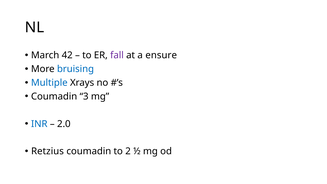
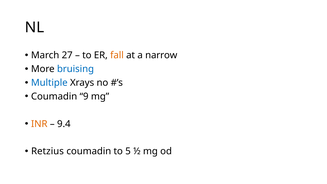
42: 42 -> 27 (67, 55)
fall colour: purple -> orange (117, 55)
ensure: ensure -> narrow (161, 55)
3: 3 -> 9 (84, 96)
INR colour: blue -> orange (39, 124)
2.0: 2.0 -> 9.4 (64, 124)
2: 2 -> 5 (128, 151)
